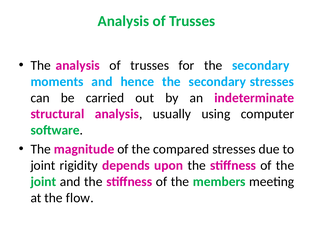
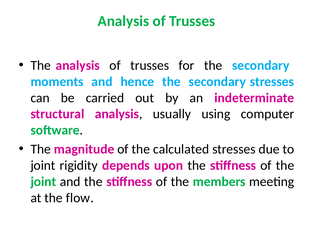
compared: compared -> calculated (181, 149)
